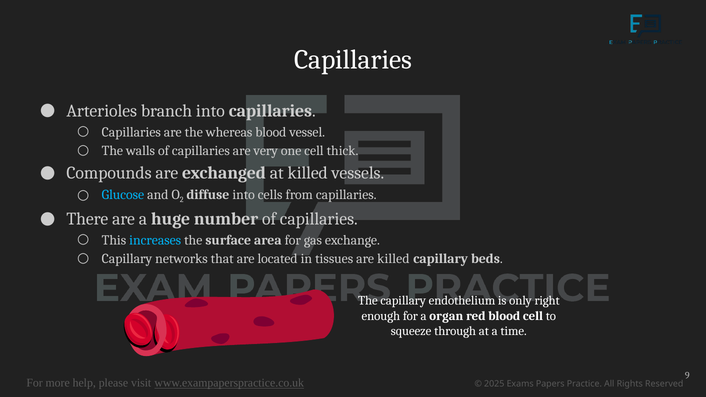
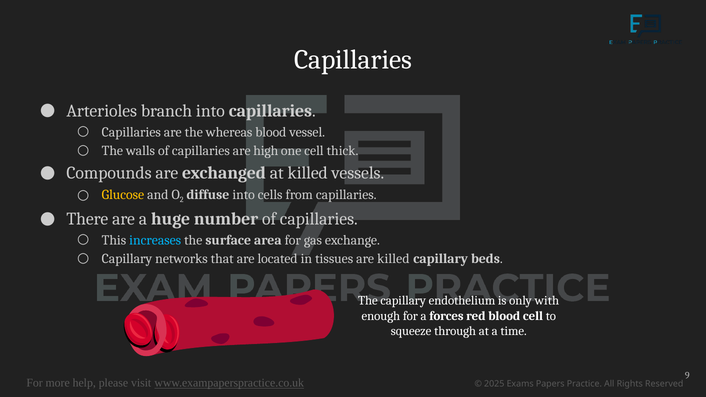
very: very -> high (266, 151)
Glucose colour: light blue -> yellow (123, 195)
right: right -> with (547, 301)
organ: organ -> forces (446, 316)
